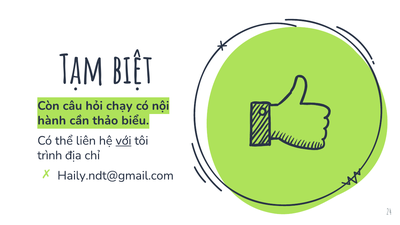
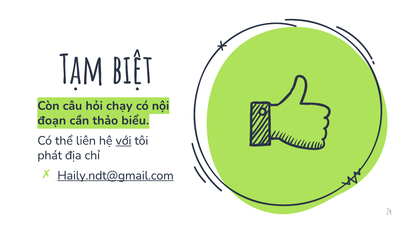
hành: hành -> đoạn (52, 120)
trình: trình -> phát (50, 155)
Haily.ndt@gmail.com underline: none -> present (116, 176)
